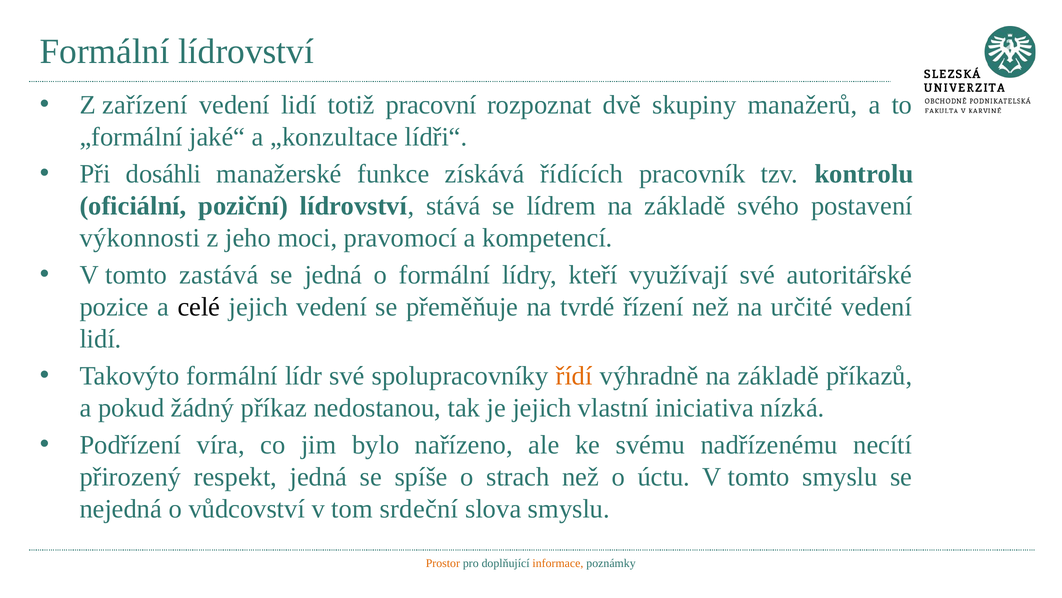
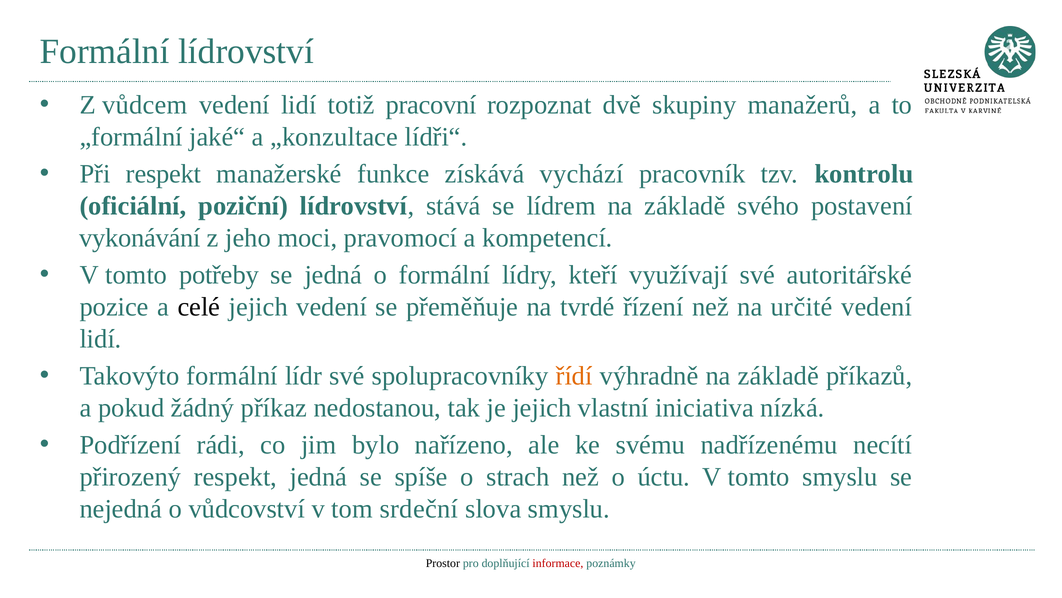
zařízení: zařízení -> vůdcem (145, 105)
Při dosáhli: dosáhli -> respekt (164, 174)
řídících: řídících -> vychází (582, 174)
výkonnosti: výkonnosti -> vykonávání (140, 238)
zastává: zastává -> potřeby (219, 275)
víra: víra -> rádi (221, 445)
Prostor colour: orange -> black (443, 563)
informace colour: orange -> red (558, 563)
